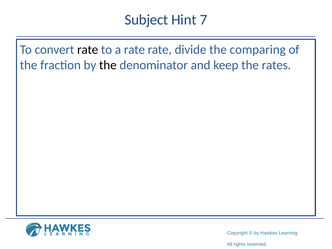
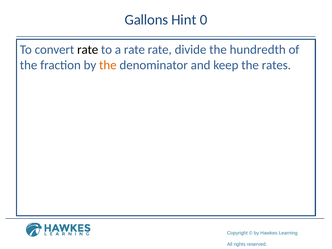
Subject: Subject -> Gallons (146, 20)
7: 7 -> 0 (204, 20)
comparing: comparing -> hundredth (258, 50)
the colour: black -> orange (108, 65)
